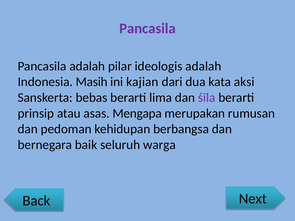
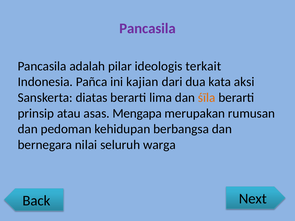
ideologis adalah: adalah -> terkait (203, 66)
Masih: Masih -> Pañca (92, 82)
bebas: bebas -> diatas (92, 98)
śīla colour: purple -> orange (207, 98)
baik: baik -> nilai (86, 145)
